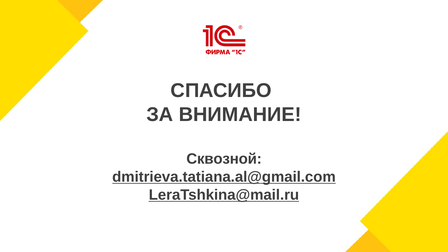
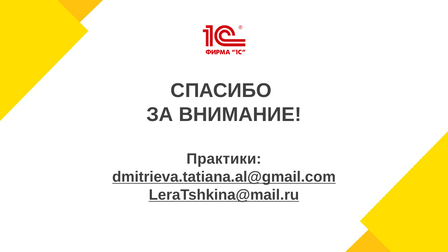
Сквозной: Сквозной -> Практики (224, 159)
